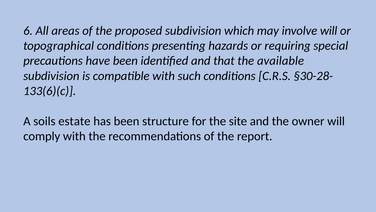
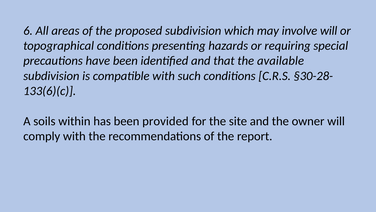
estate: estate -> within (74, 121)
structure: structure -> provided (165, 121)
